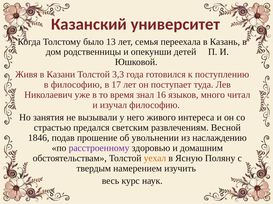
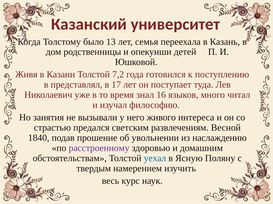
3,3: 3,3 -> 7,2 (118, 75)
в философию: философию -> представлял (77, 85)
1846: 1846 -> 1840 (39, 138)
уехал colour: orange -> blue (155, 159)
